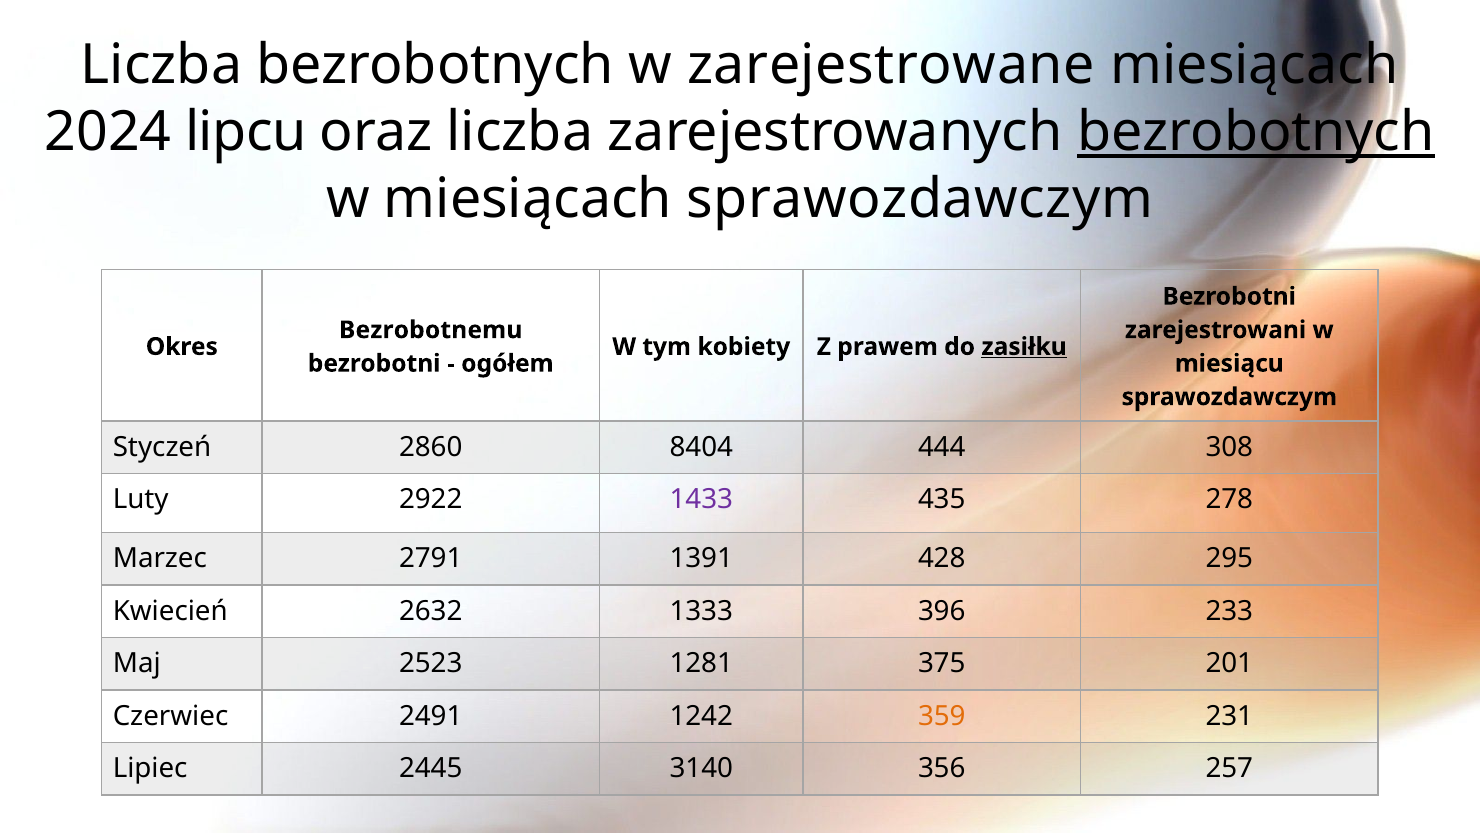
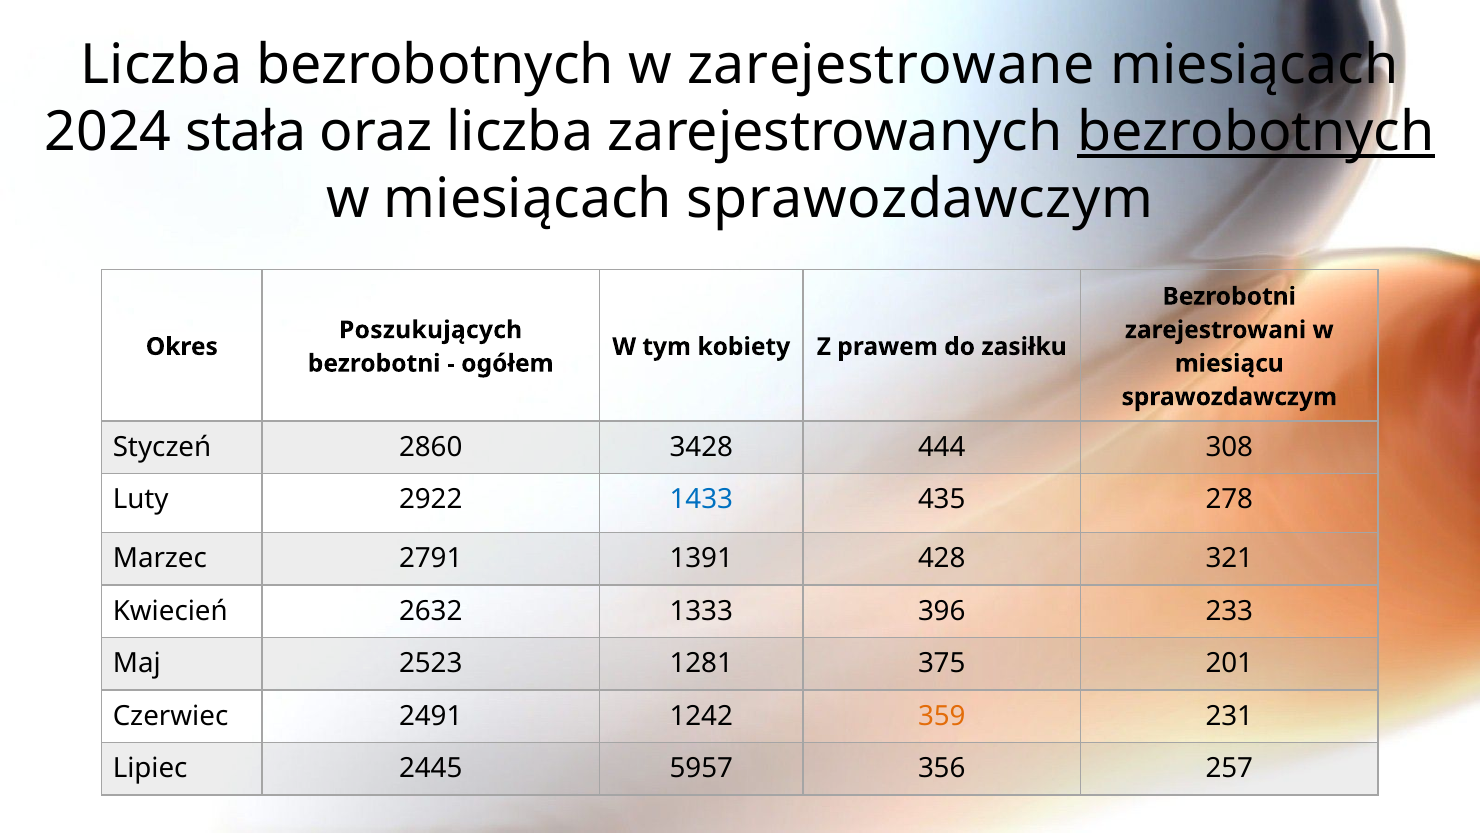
lipcu: lipcu -> stała (246, 132)
Bezrobotnemu: Bezrobotnemu -> Poszukujących (431, 330)
zasiłku underline: present -> none (1024, 347)
8404: 8404 -> 3428 (701, 447)
1433 colour: purple -> blue (701, 499)
295: 295 -> 321 (1229, 558)
3140: 3140 -> 5957 (701, 768)
